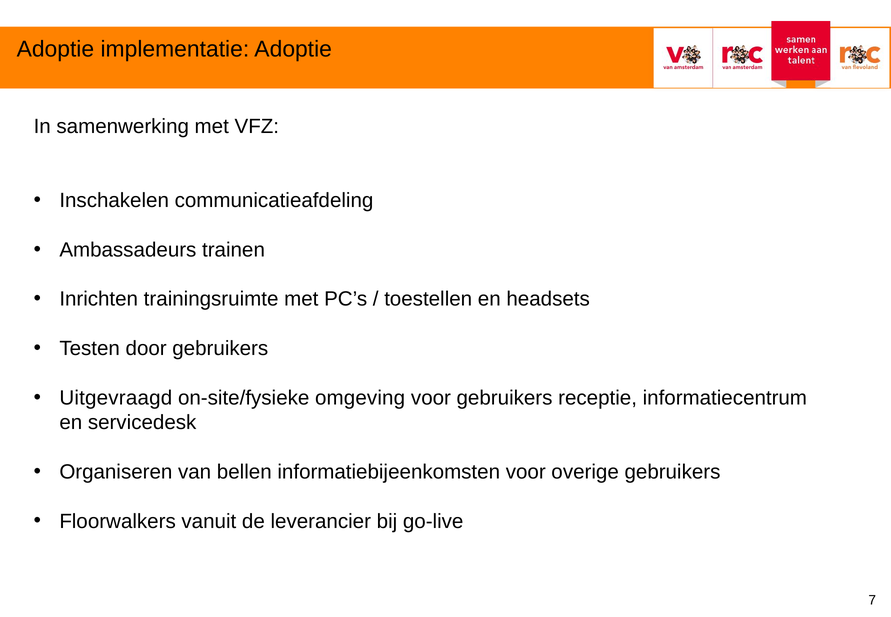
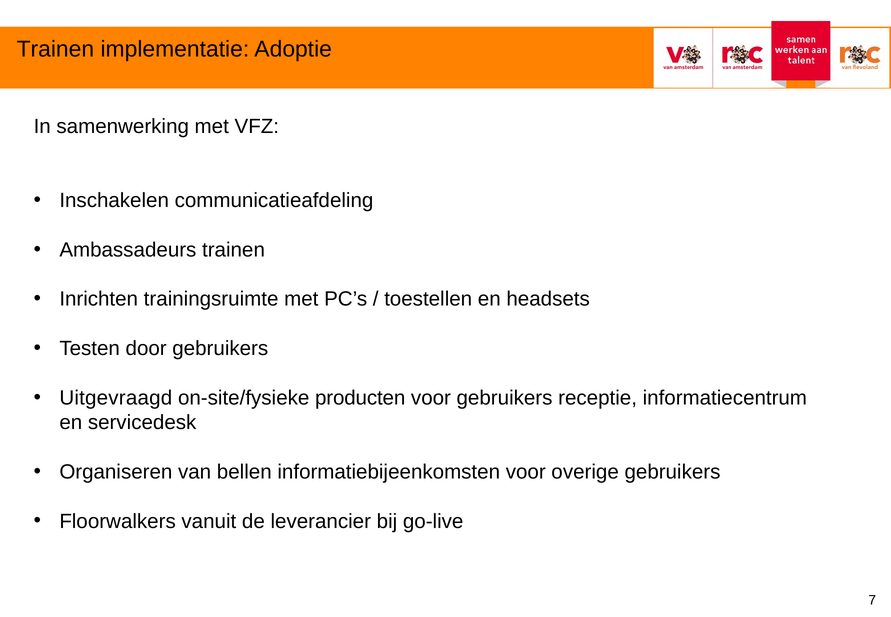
Adoptie: Adoptie -> Trainen (55, 49)
omgeving: omgeving -> producten (360, 398)
